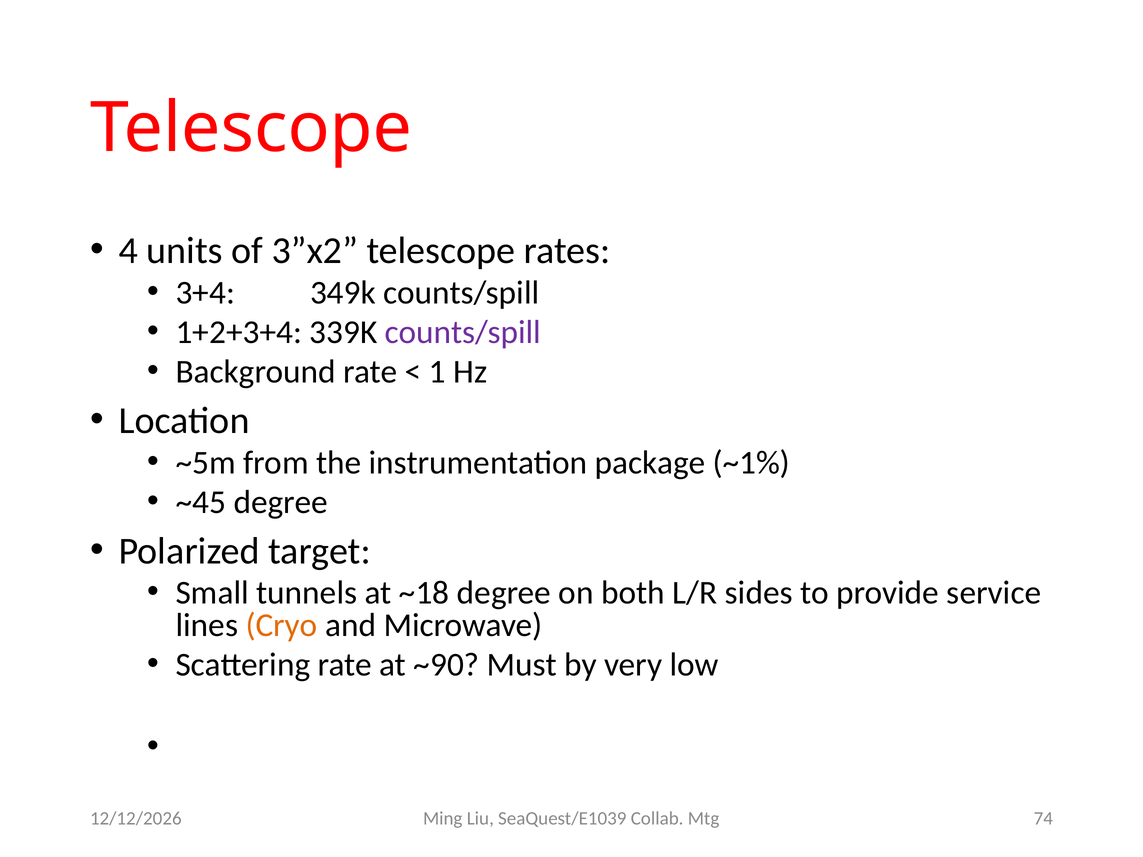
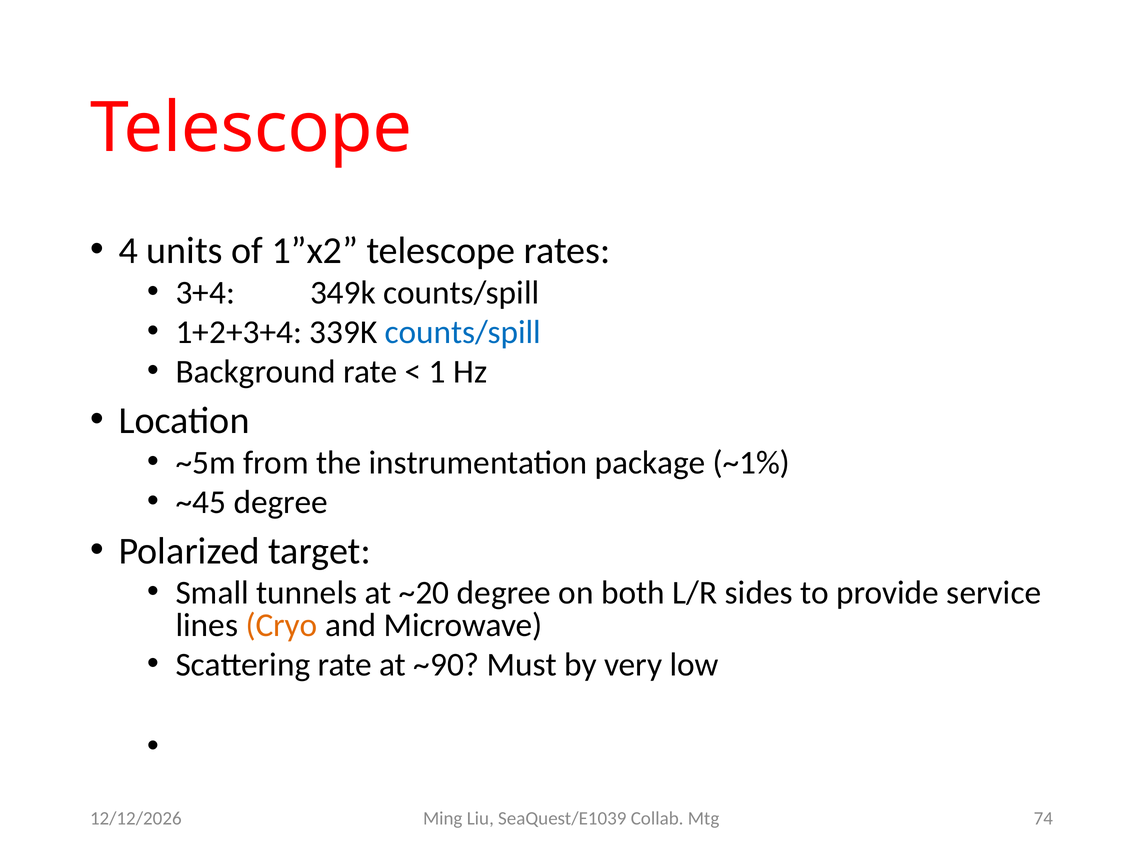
3”x2: 3”x2 -> 1”x2 (315, 251)
counts/spill colour: purple -> blue (463, 332)
~18: ~18 -> ~20 (424, 593)
